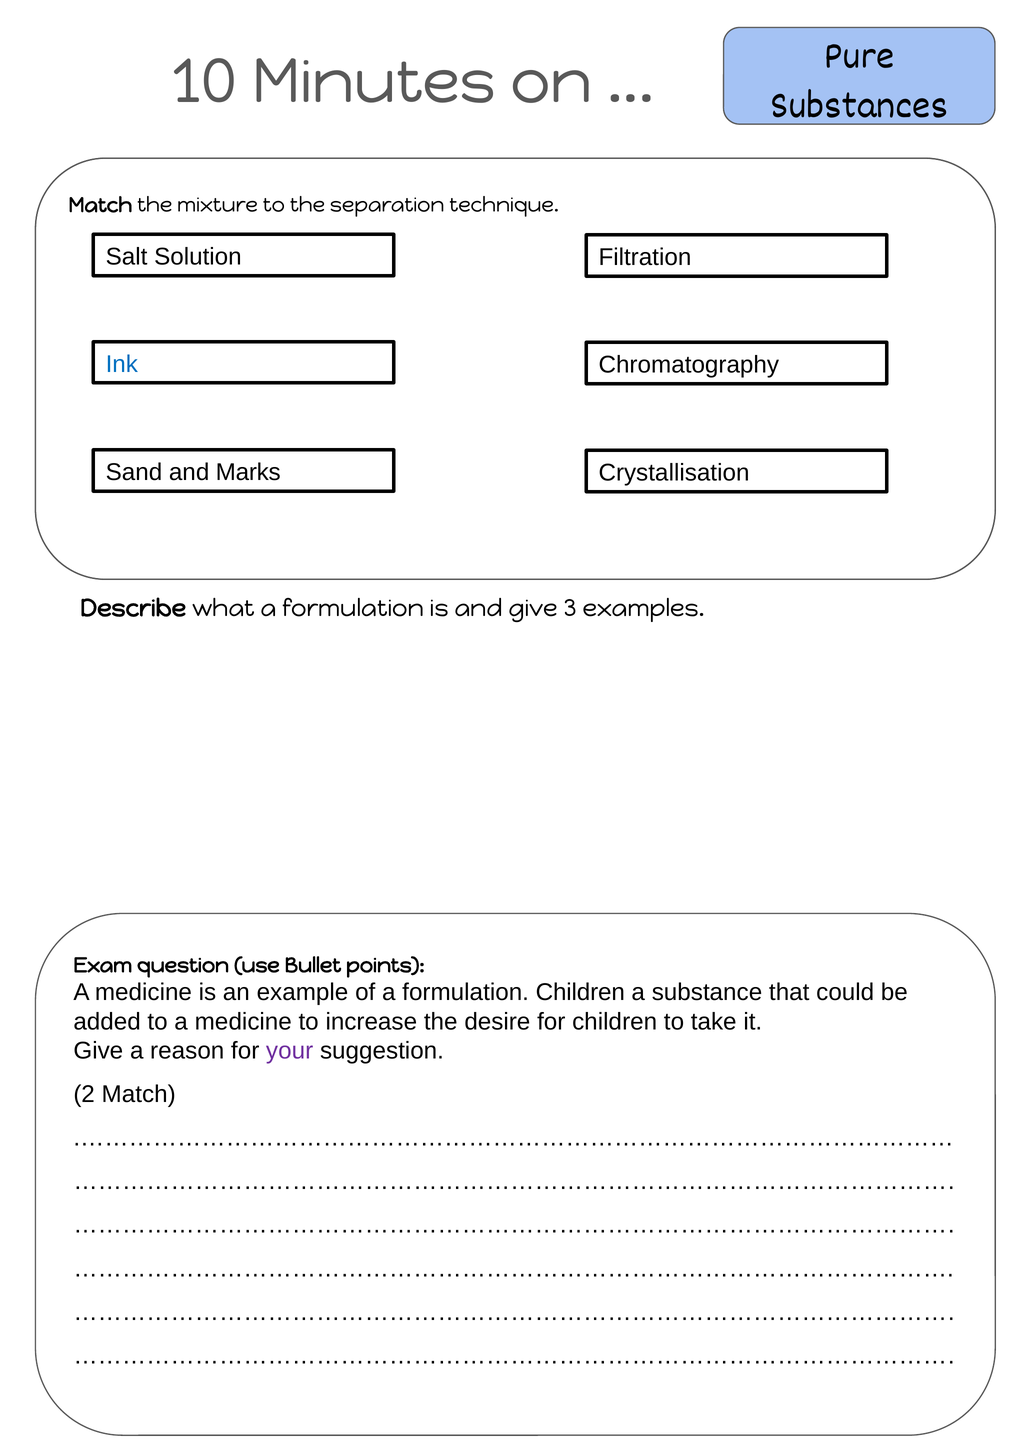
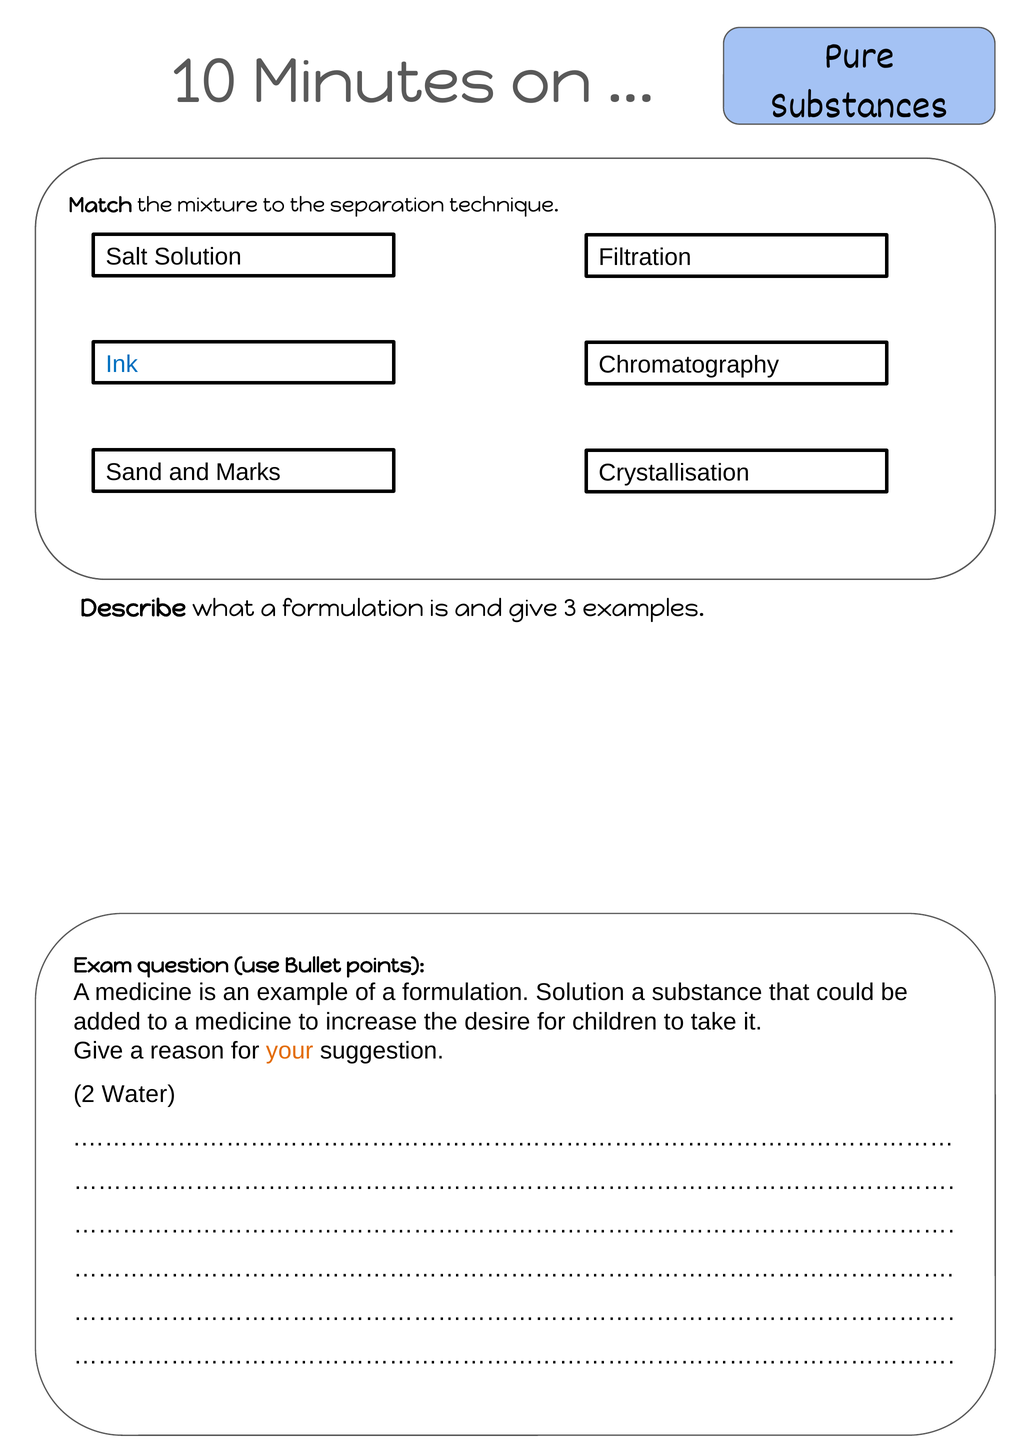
formulation Children: Children -> Solution (580, 993)
your colour: purple -> orange (290, 1051)
2 Match: Match -> Water (139, 1095)
